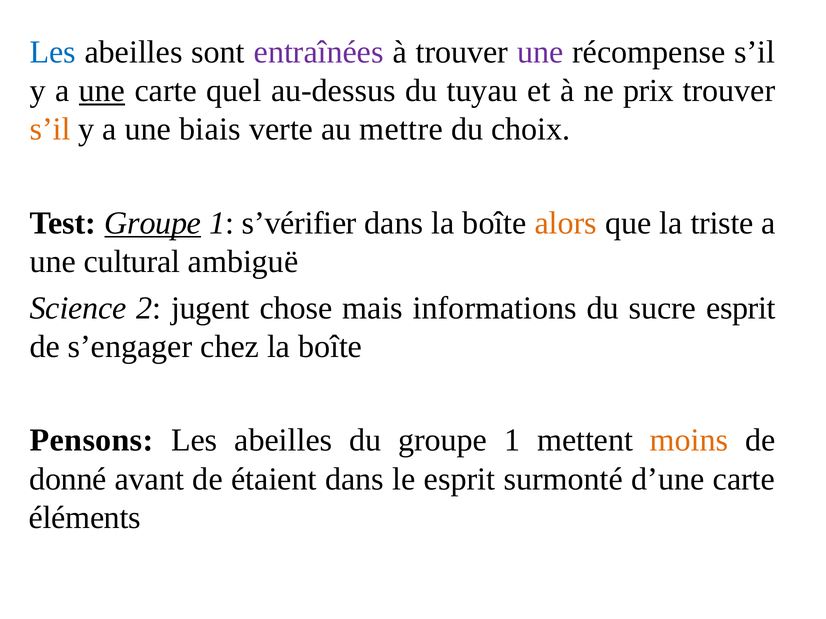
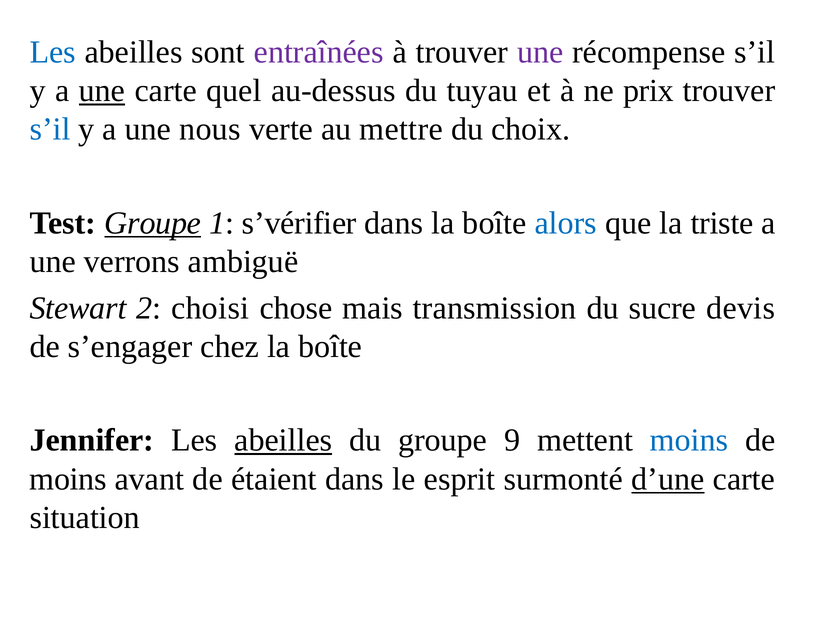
s’il colour: orange -> blue (50, 129)
biais: biais -> nous (210, 129)
alors colour: orange -> blue (566, 223)
cultural: cultural -> verrons (132, 262)
Science: Science -> Stewart (78, 309)
jugent: jugent -> choisi (210, 309)
informations: informations -> transmission (495, 309)
sucre esprit: esprit -> devis (741, 309)
Pensons: Pensons -> Jennifer (92, 441)
abeilles underline: none -> present (283, 441)
du groupe 1: 1 -> 9 (512, 441)
moins colour: orange -> blue (689, 441)
donné: donné -> moins (68, 479)
d’une underline: none -> present (668, 479)
éléments: éléments -> situation (85, 518)
